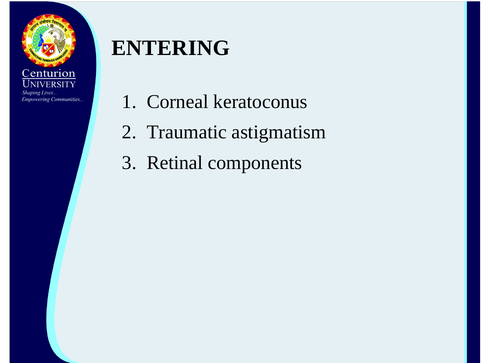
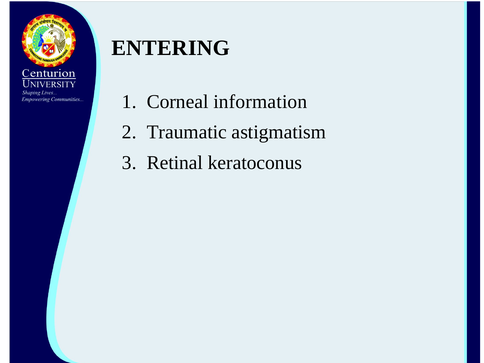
keratoconus: keratoconus -> information (260, 102)
components: components -> keratoconus (255, 163)
